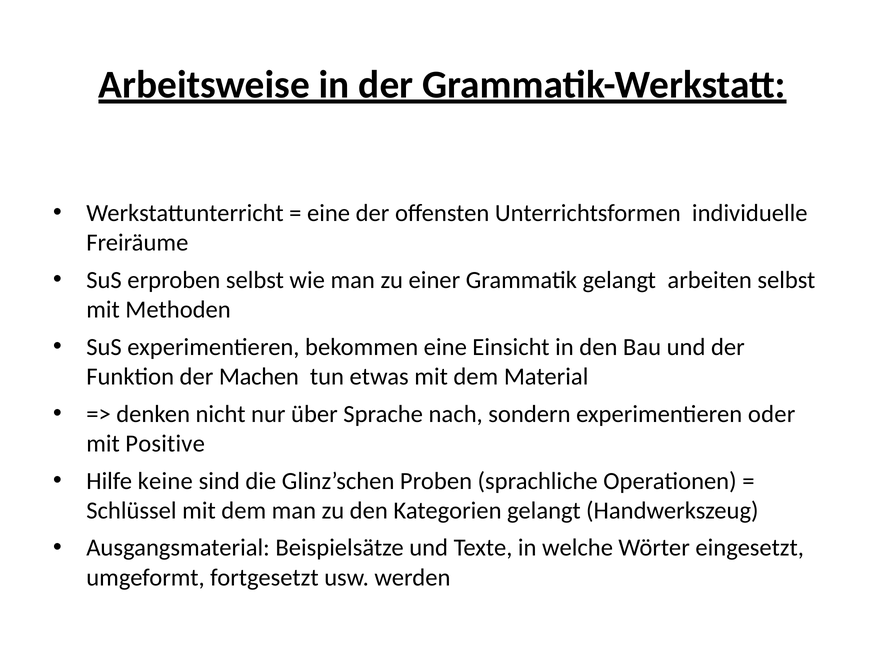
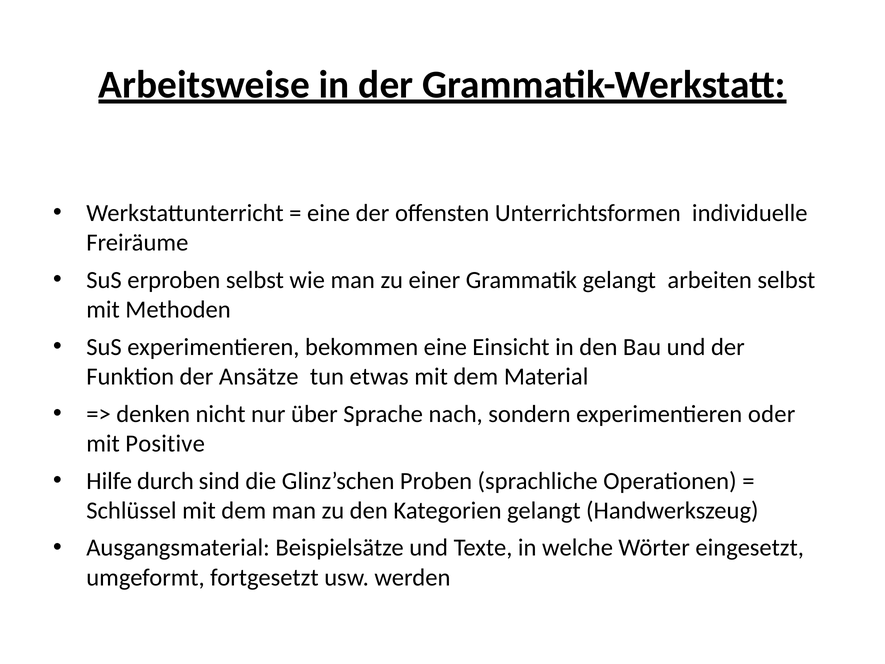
Machen: Machen -> Ansätze (259, 376)
keine: keine -> durch (165, 481)
